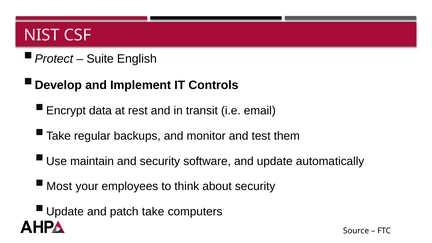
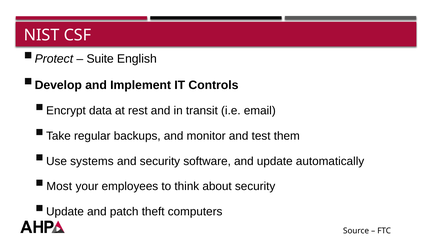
maintain: maintain -> systems (92, 161)
patch take: take -> theft (153, 212)
